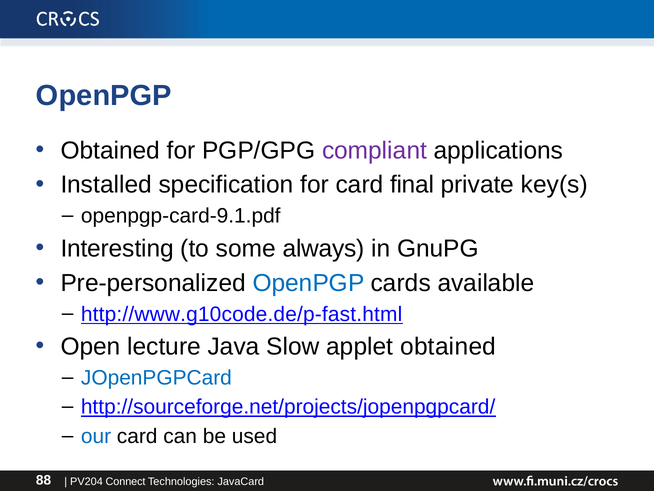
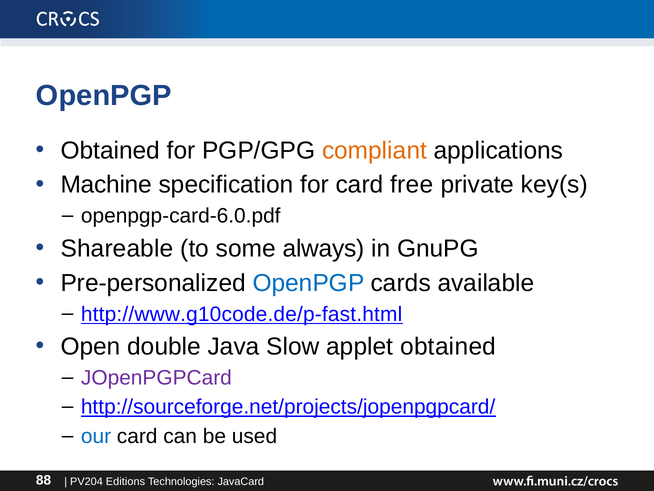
compliant colour: purple -> orange (374, 150)
Installed: Installed -> Machine (106, 185)
final: final -> free (412, 185)
openpgp-card-9.1.pdf: openpgp-card-9.1.pdf -> openpgp-card-6.0.pdf (181, 216)
Interesting: Interesting -> Shareable (117, 248)
lecture: lecture -> double (164, 346)
JOpenPGPCard colour: blue -> purple (156, 377)
Connect: Connect -> Editions (125, 481)
